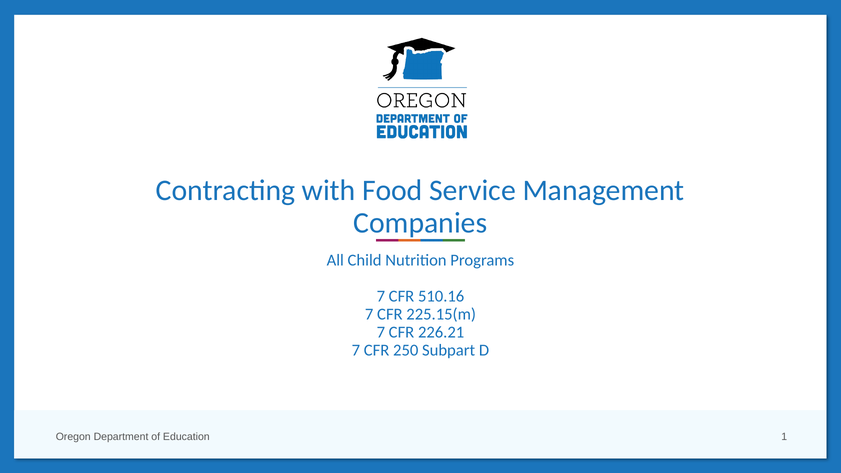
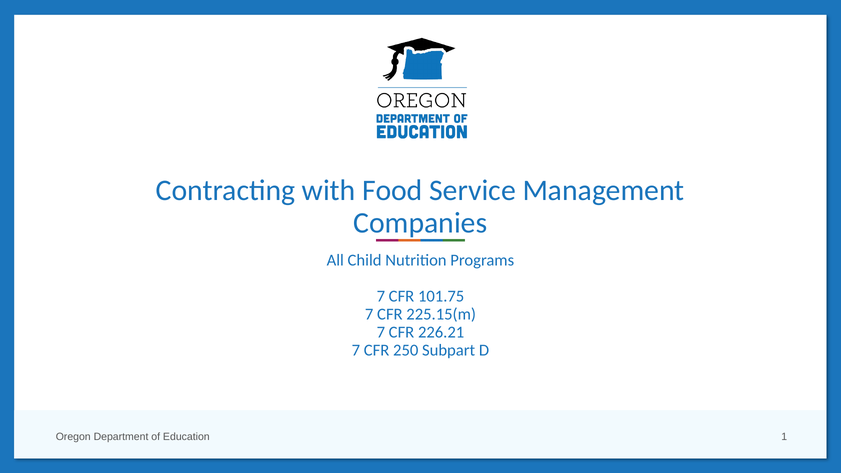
510.16: 510.16 -> 101.75 (441, 296)
